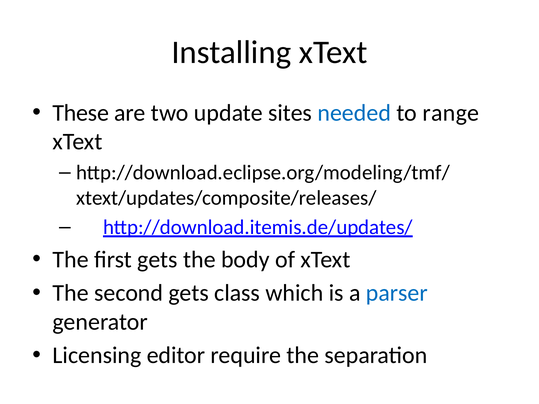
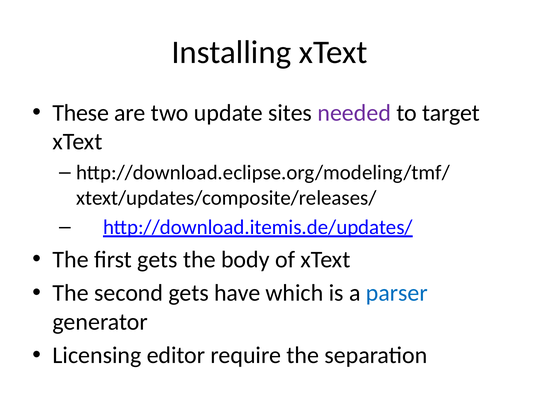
needed colour: blue -> purple (354, 113)
range: range -> target (451, 113)
class: class -> have (237, 293)
